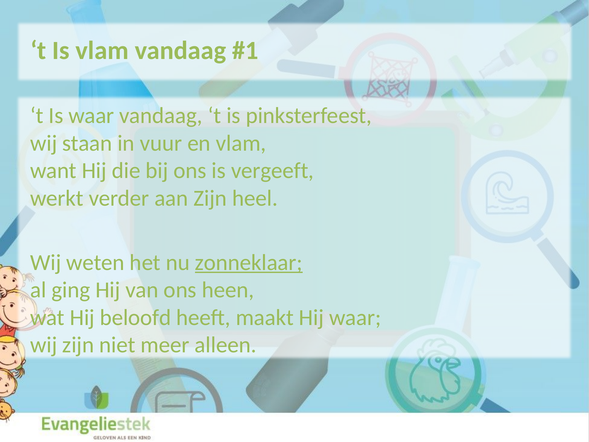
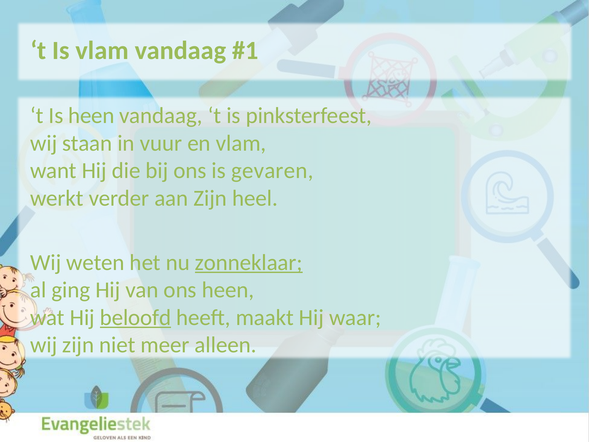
Is waar: waar -> heen (91, 116)
vergeeft: vergeeft -> gevaren (272, 171)
beloofd underline: none -> present (136, 317)
